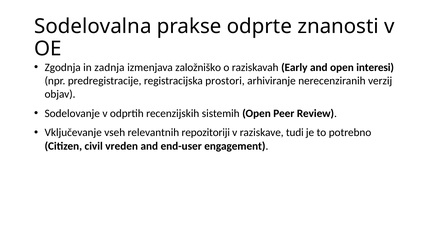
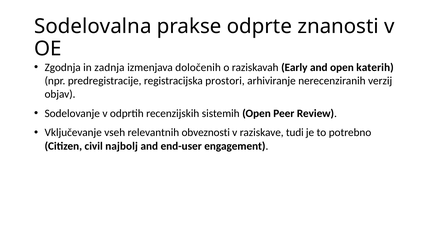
založniško: založniško -> določenih (198, 67)
interesi: interesi -> katerih (375, 67)
repozitoriji: repozitoriji -> obveznosti (206, 133)
vreden: vreden -> najbolj (122, 146)
